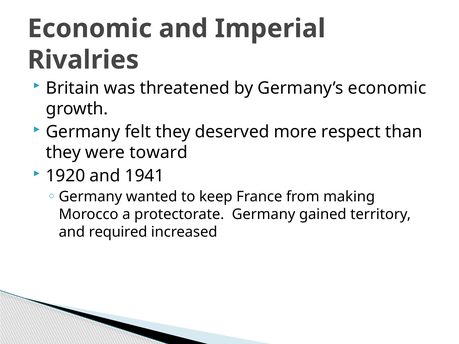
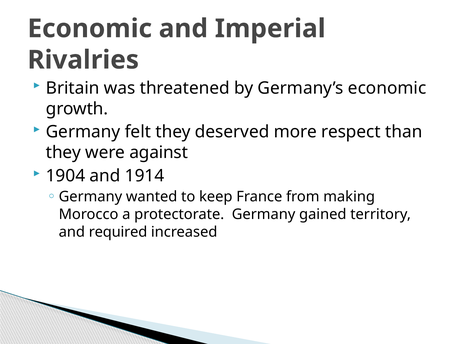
toward: toward -> against (159, 153)
1920: 1920 -> 1904 (66, 176)
1941: 1941 -> 1914 (145, 176)
